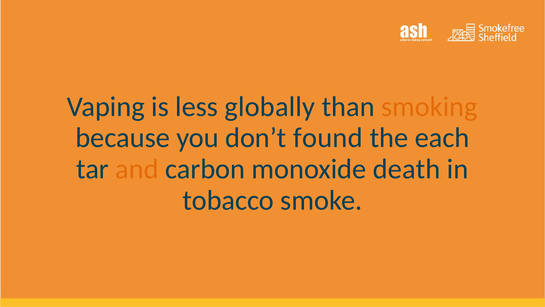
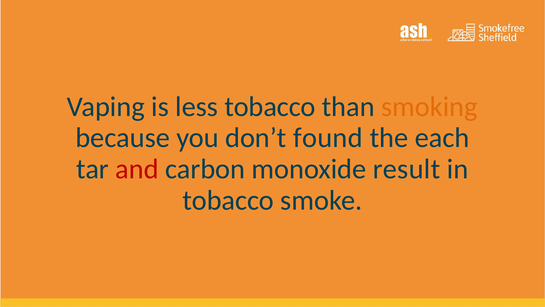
less globally: globally -> tobacco (270, 107)
and colour: orange -> red (137, 169)
death: death -> result (406, 169)
